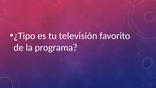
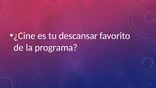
¿Tipo: ¿Tipo -> ¿Cine (24, 36)
televisión: televisión -> descansar (78, 36)
